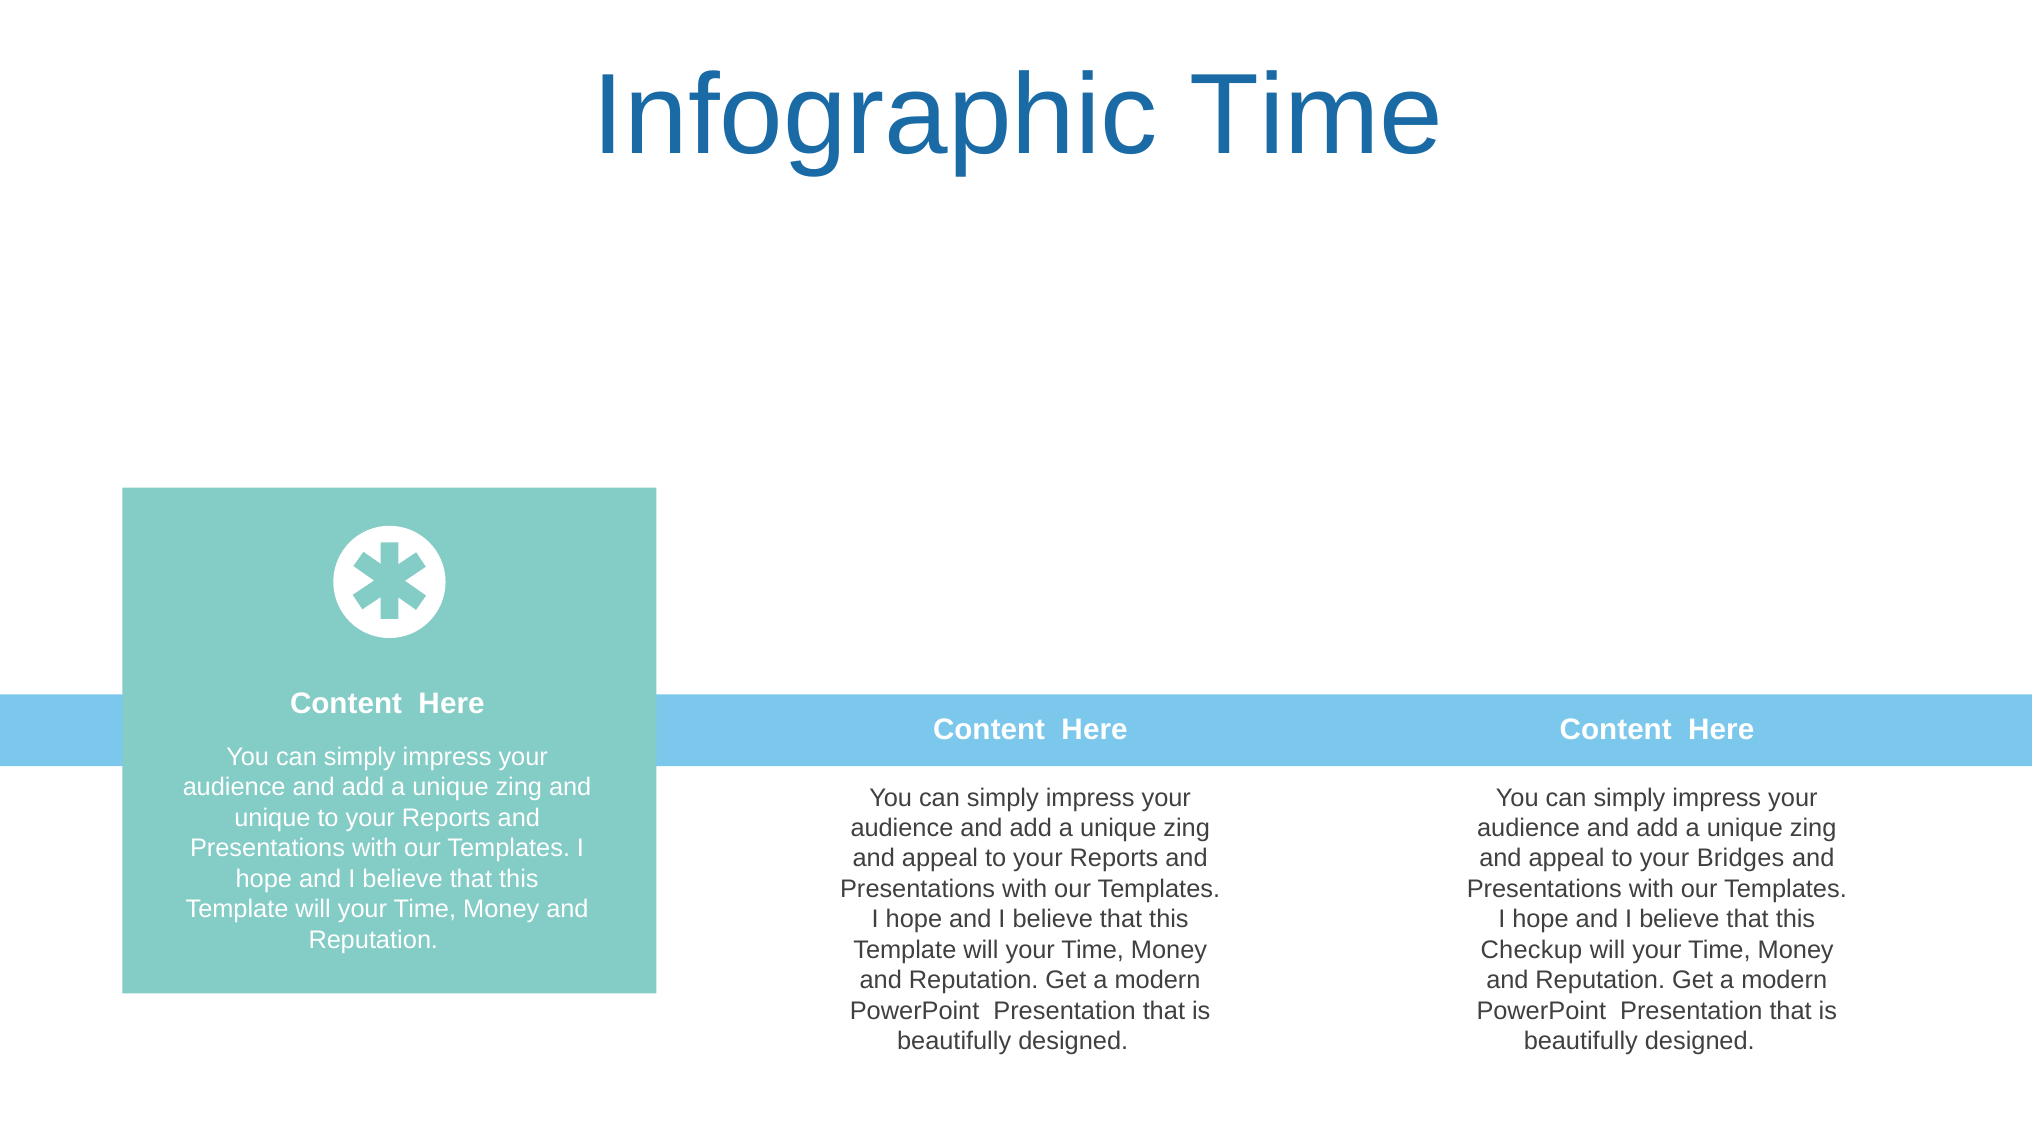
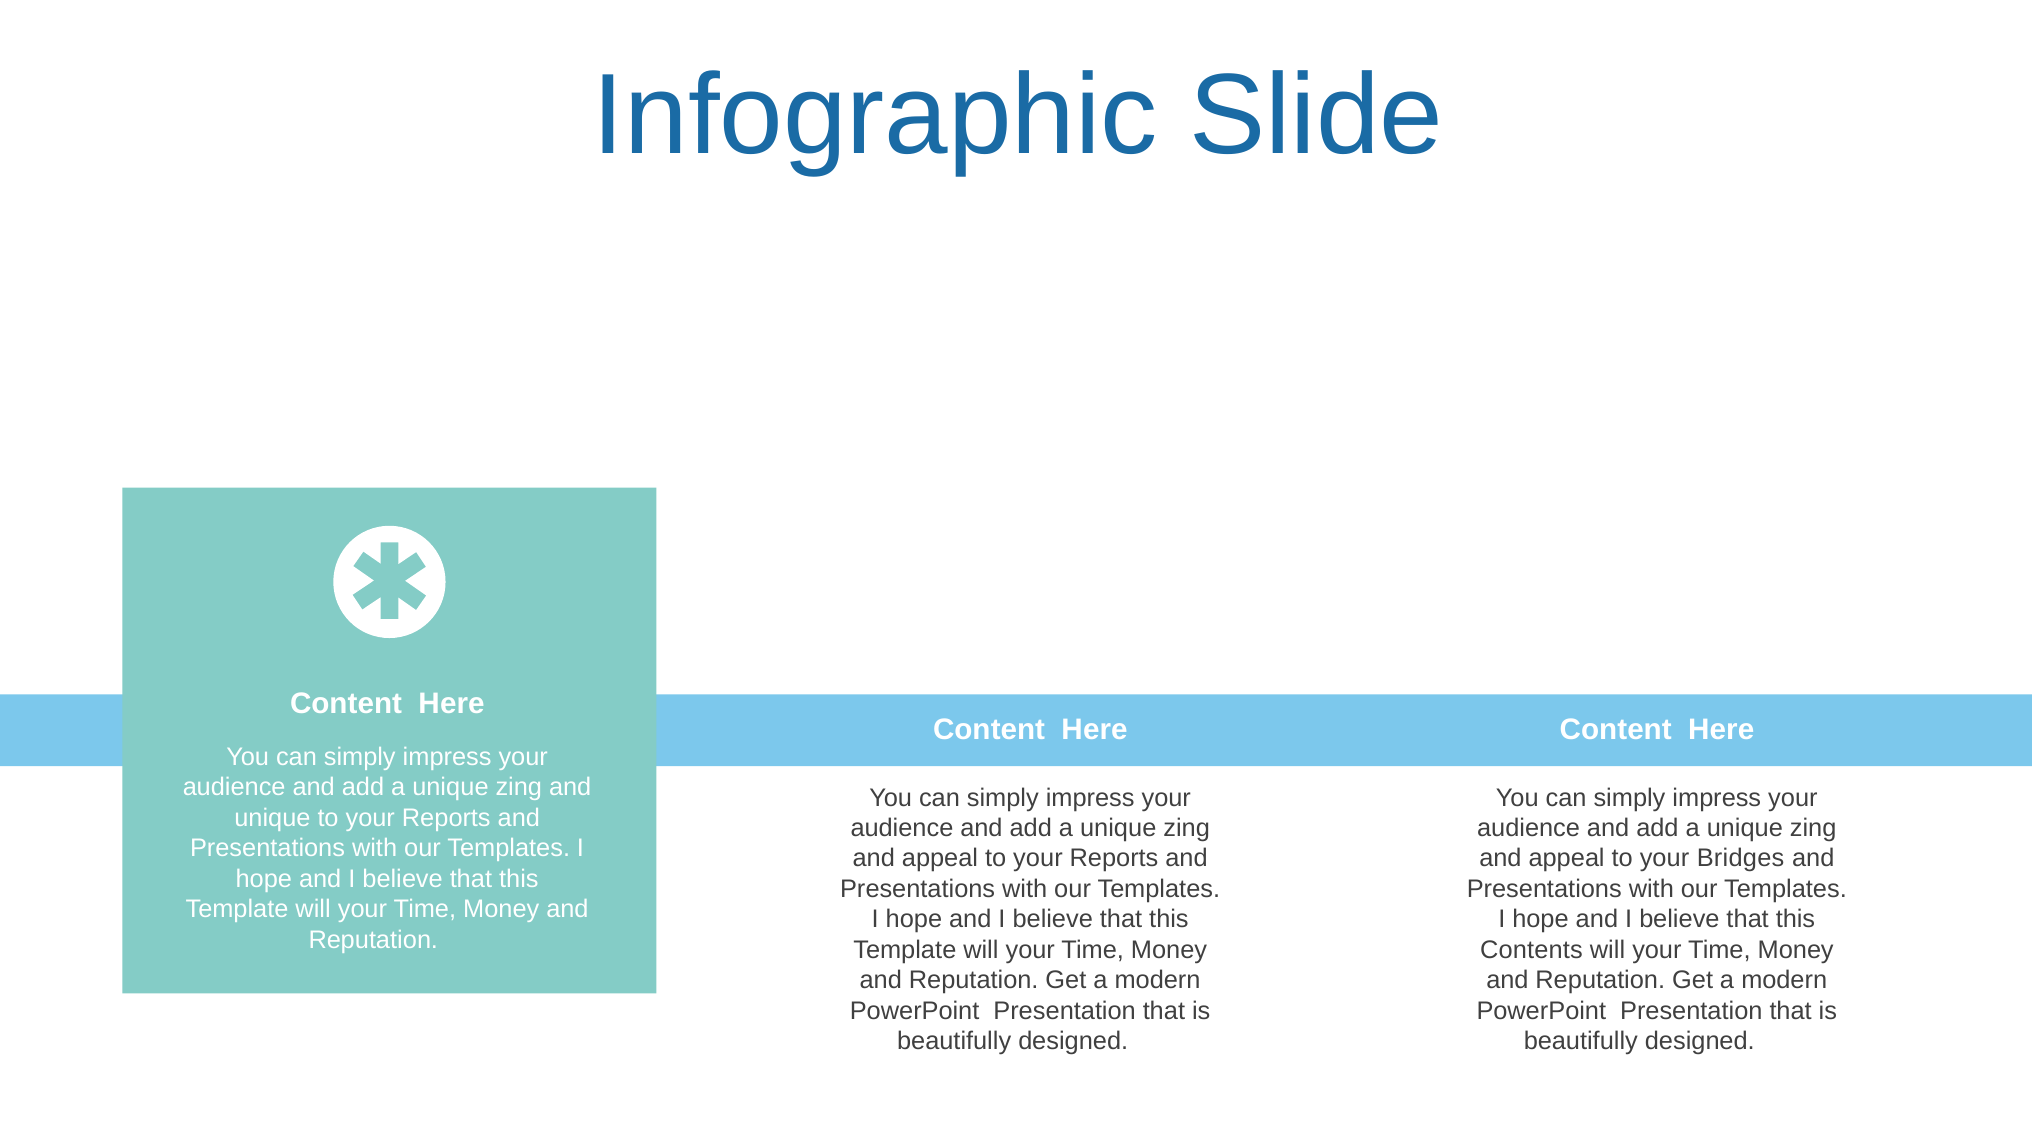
Infographic Time: Time -> Slide (1316, 116)
Checkup: Checkup -> Contents (1531, 950)
